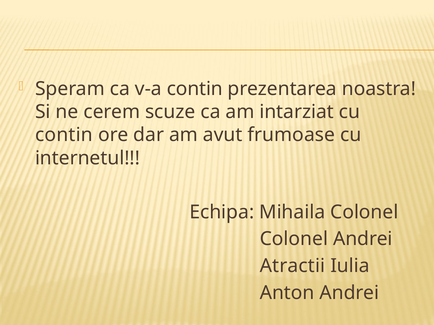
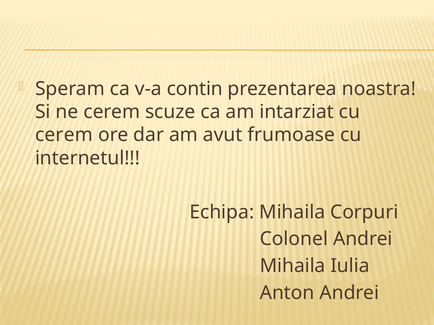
contin: contin -> cerem (64, 135)
Mihaila Colonel: Colonel -> Corpuri (364, 212)
Atractii: Atractii -> Mihaila (293, 266)
